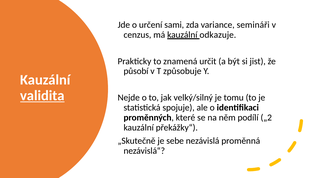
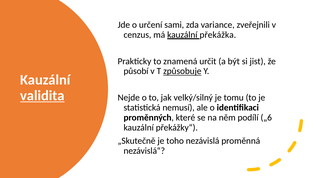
semináři: semináři -> zveřejnili (253, 25)
odkazuje: odkazuje -> překážka (218, 35)
způsobuje underline: none -> present (182, 71)
spojuje: spojuje -> nemusí (179, 107)
„2: „2 -> „6 (266, 117)
sebe: sebe -> toho (175, 141)
